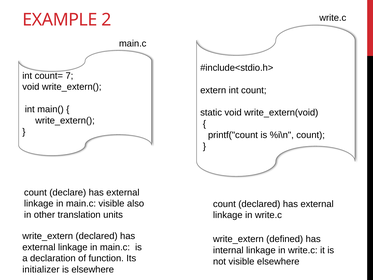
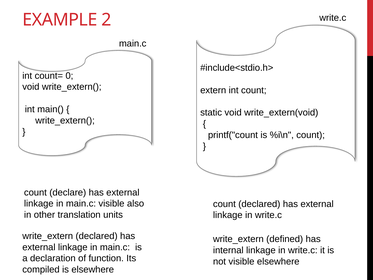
7: 7 -> 0 (69, 76)
initializer: initializer -> compiled (41, 269)
